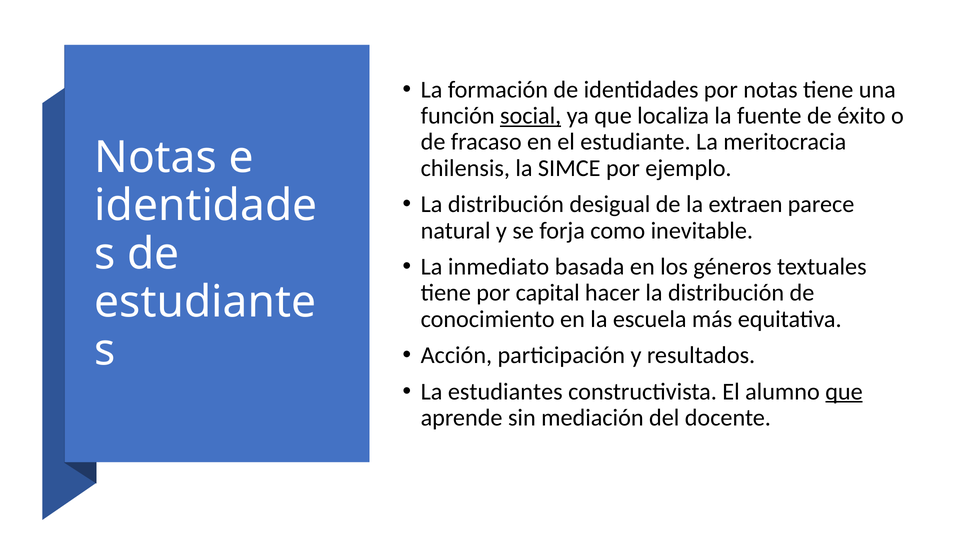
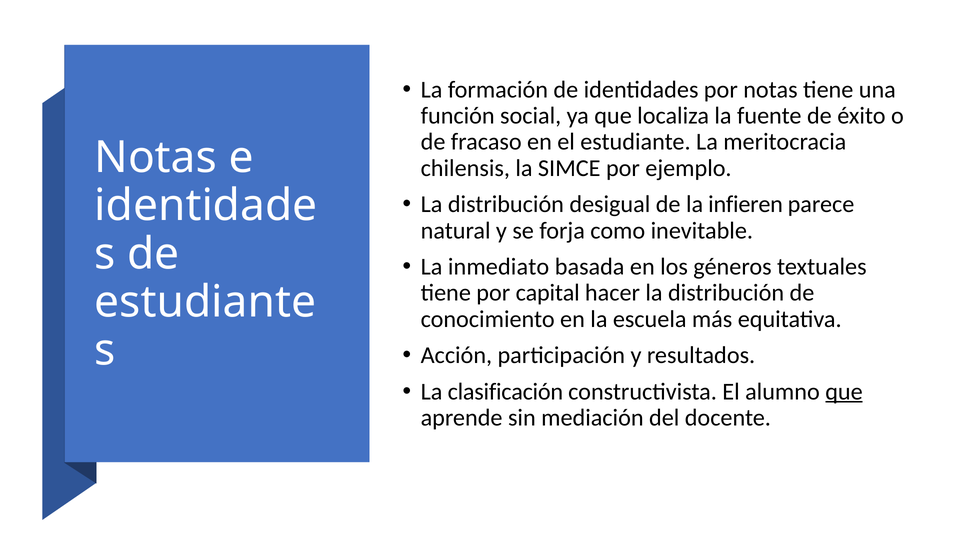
social underline: present -> none (531, 116)
extraen: extraen -> infieren (746, 204)
estudiantes: estudiantes -> clasificación (505, 391)
